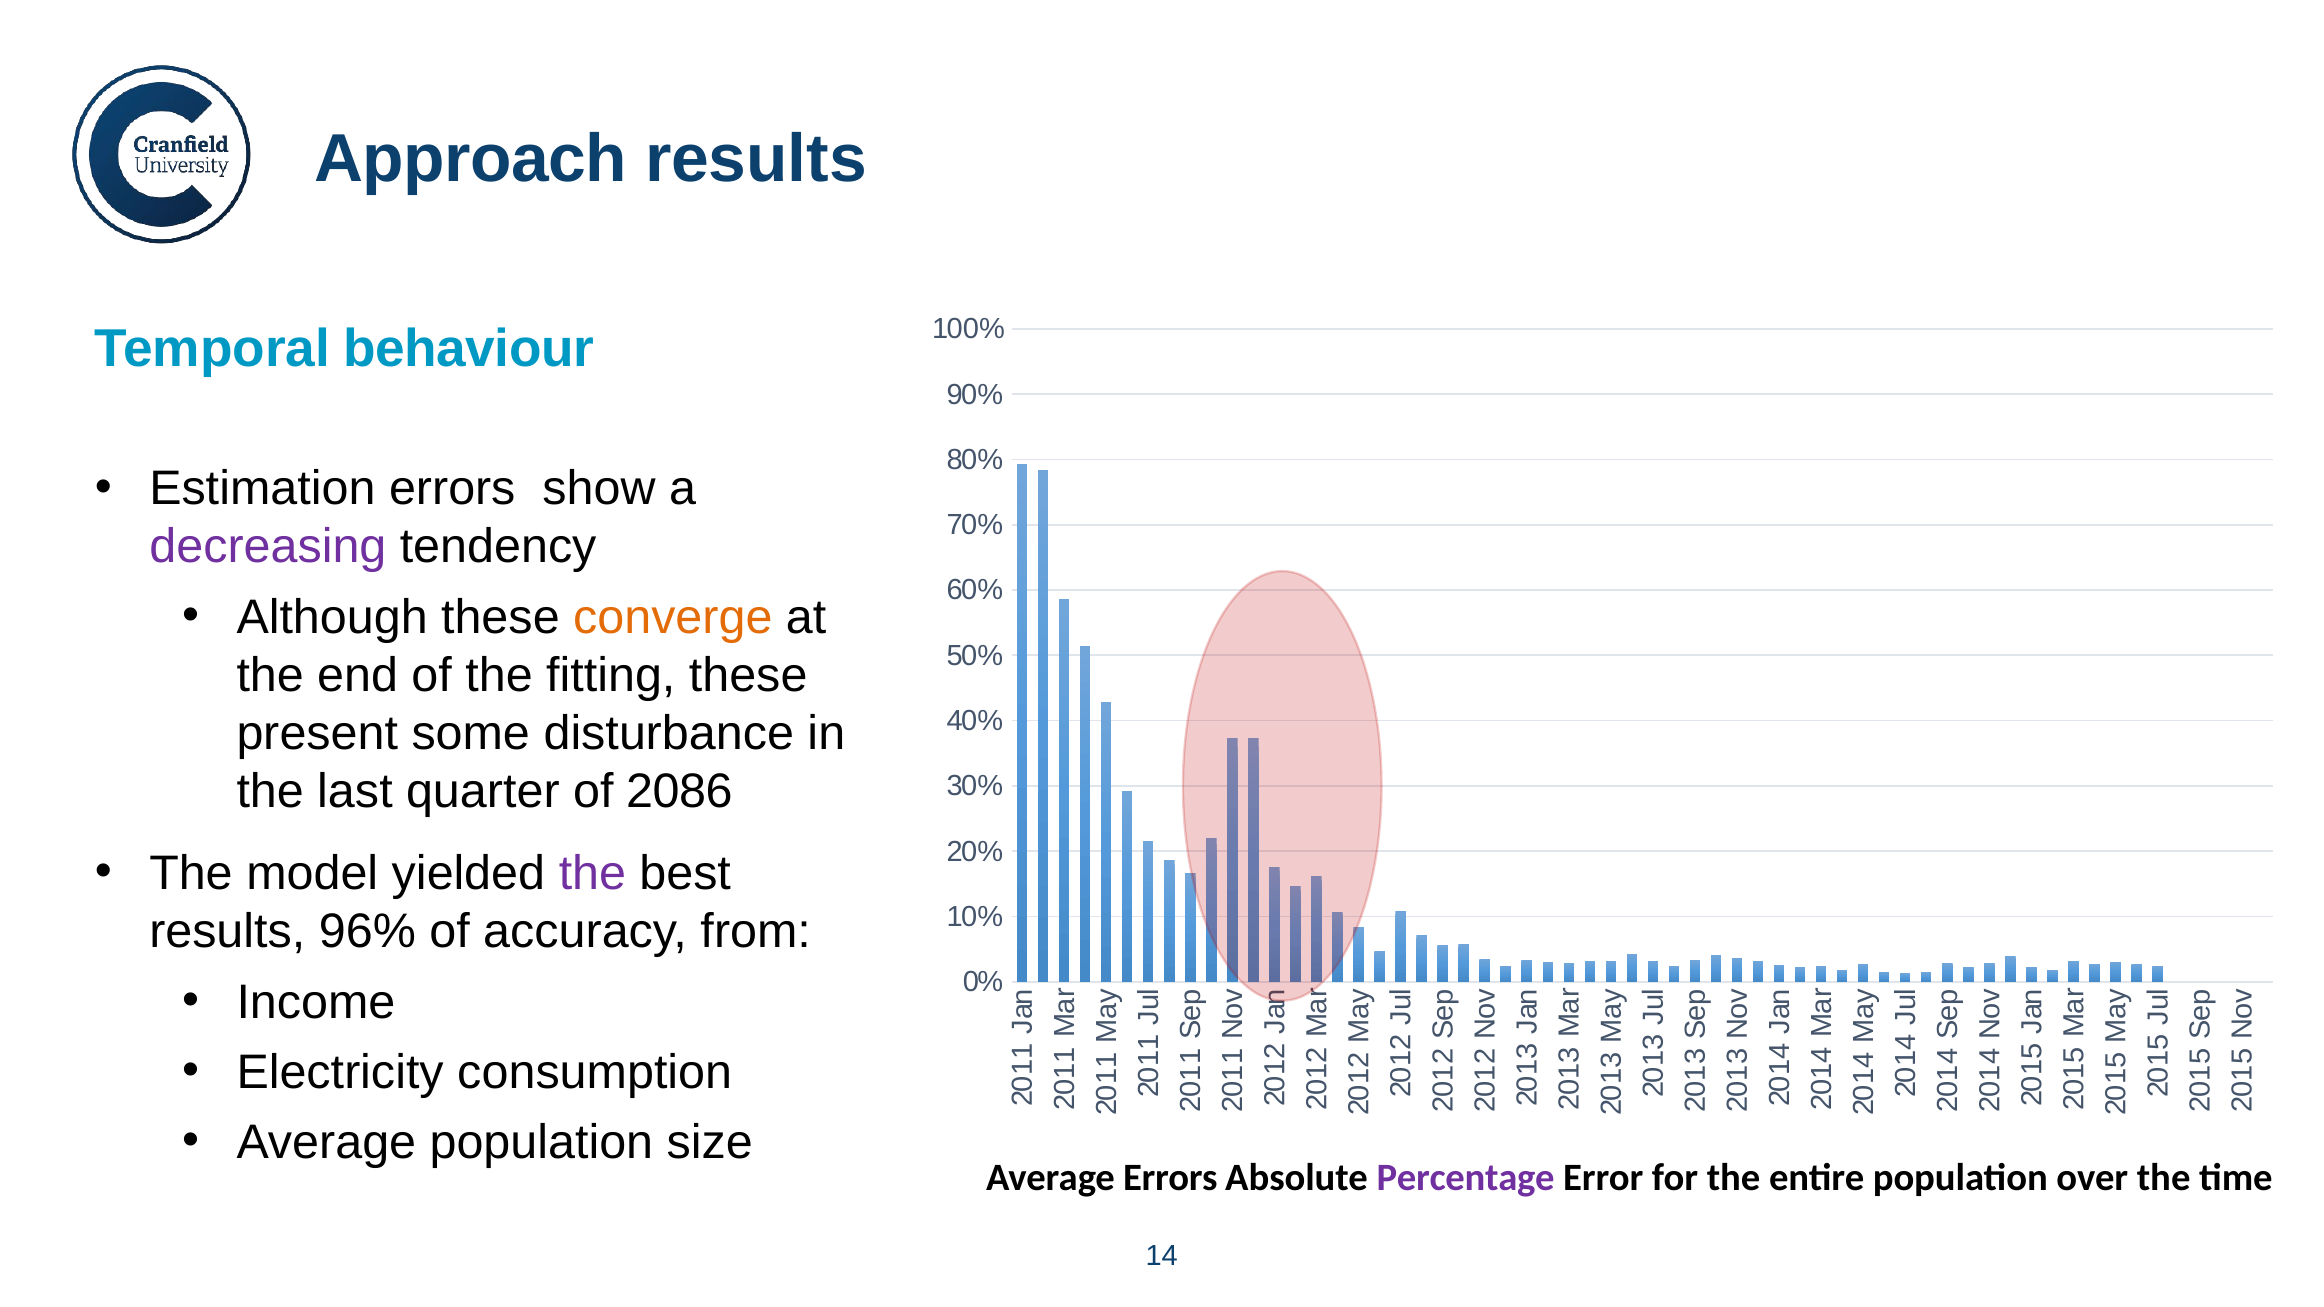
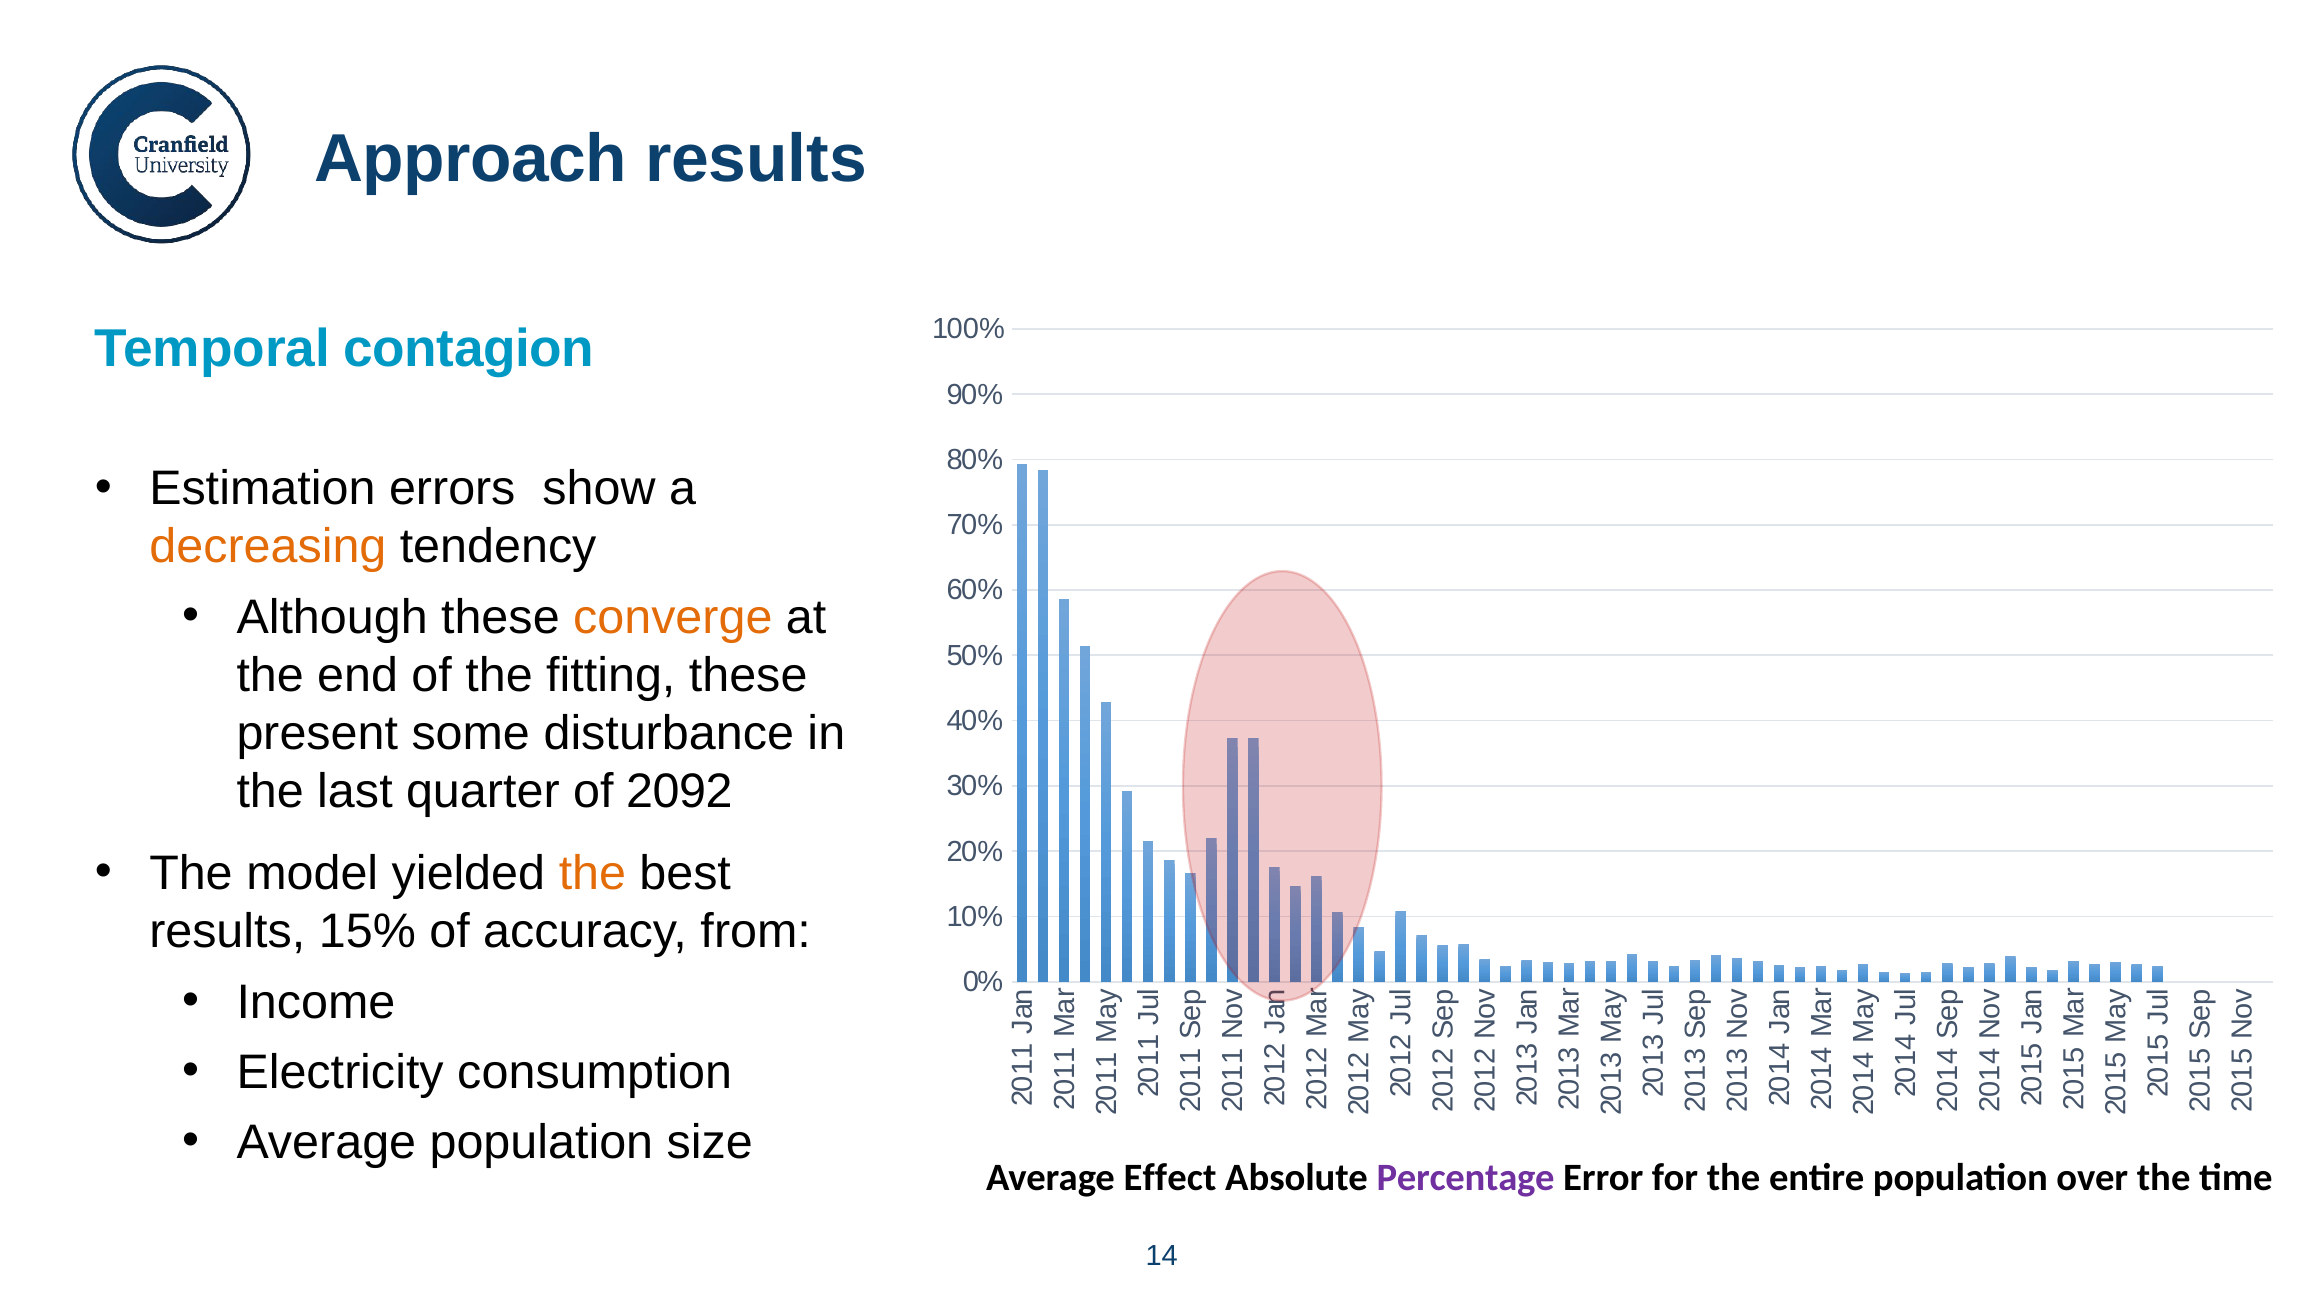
behaviour: behaviour -> contagion (469, 349)
decreasing colour: purple -> orange (268, 547)
2086: 2086 -> 2092 (679, 792)
the colour: purple -> orange (592, 874)
96%: 96% -> 15% (367, 932)
Average Errors: Errors -> Effect (1170, 1178)
